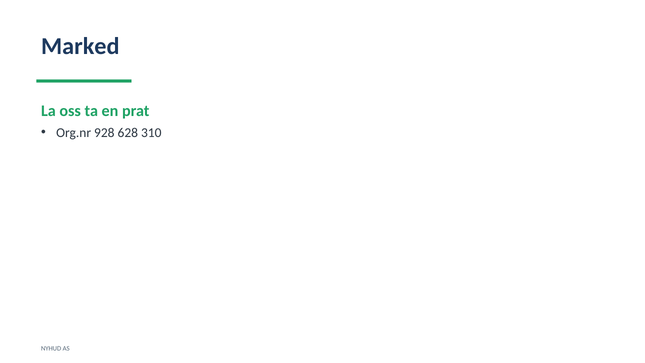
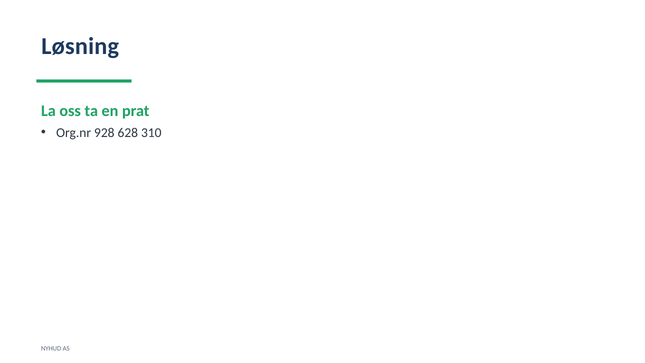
Marked: Marked -> Løsning (80, 46)
